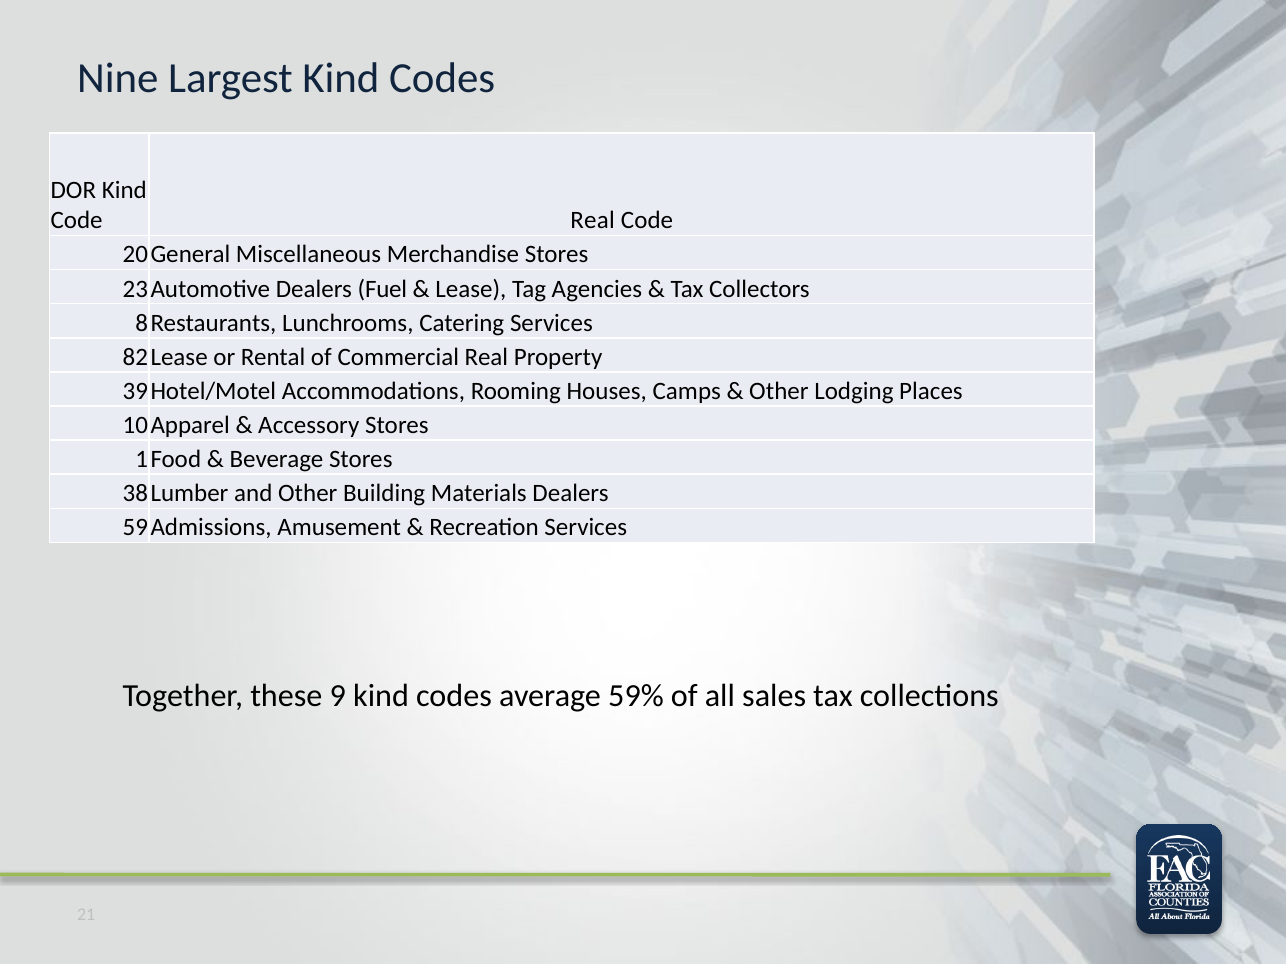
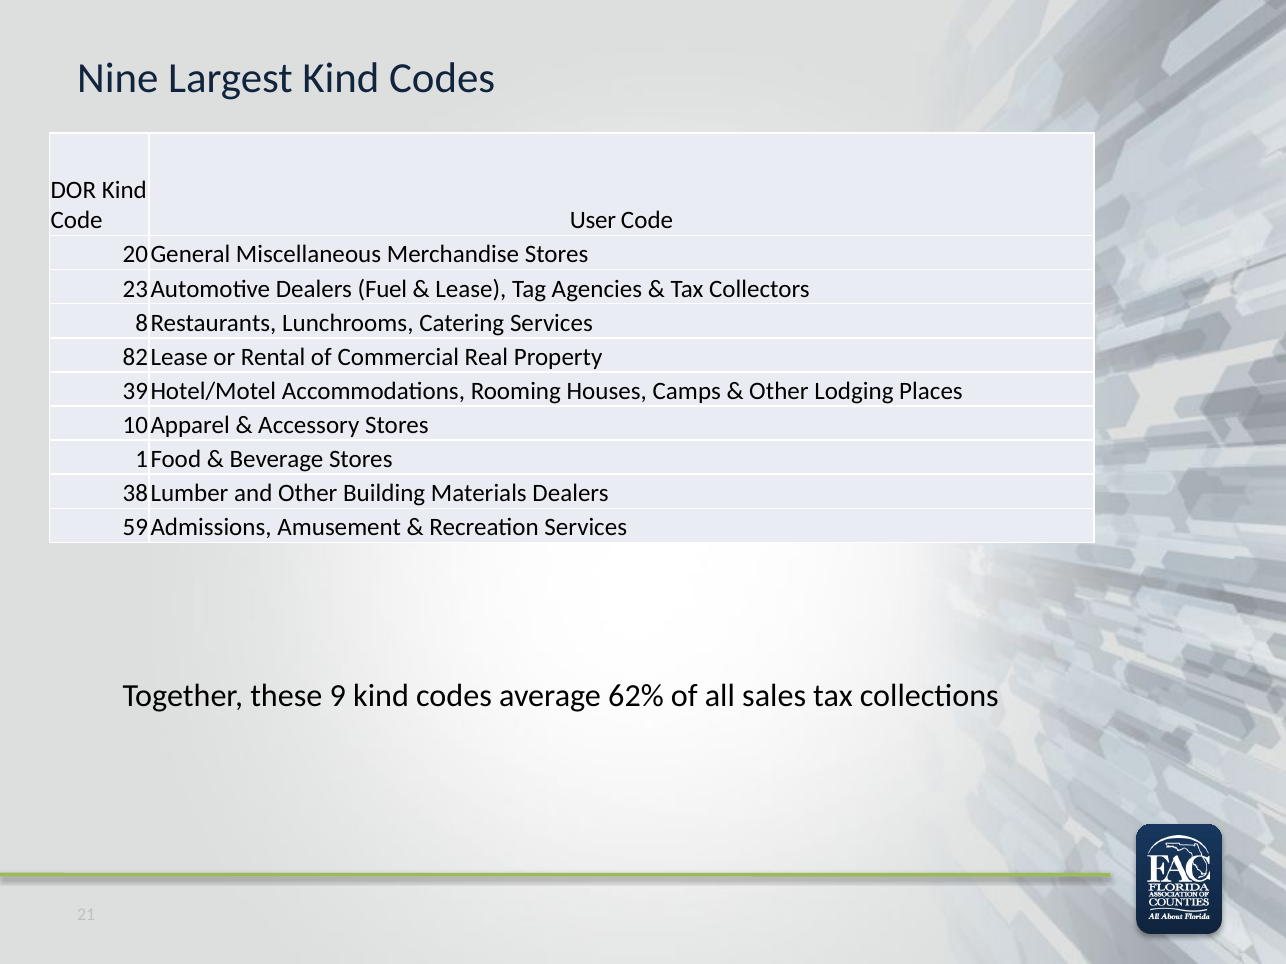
Code Real: Real -> User (593, 221)
59%: 59% -> 62% (636, 696)
